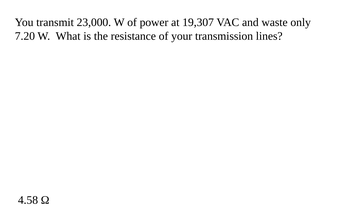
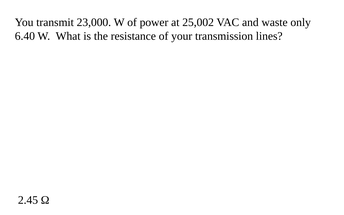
19,307: 19,307 -> 25,002 (198, 22)
7.20: 7.20 -> 6.40 (25, 36)
4.58: 4.58 -> 2.45 (28, 200)
